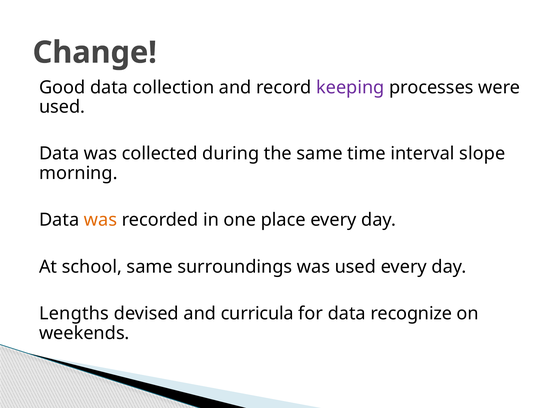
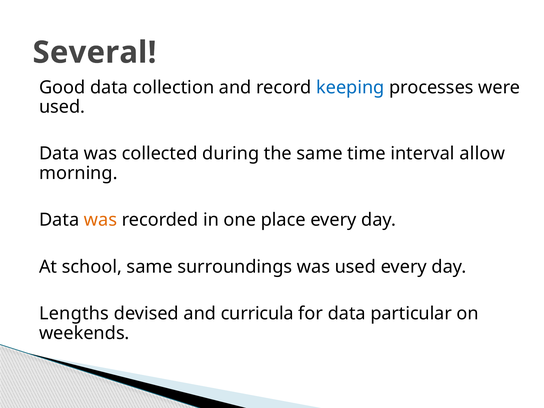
Change: Change -> Several (94, 53)
keeping colour: purple -> blue (350, 87)
slope: slope -> allow (482, 154)
recognize: recognize -> particular (411, 313)
